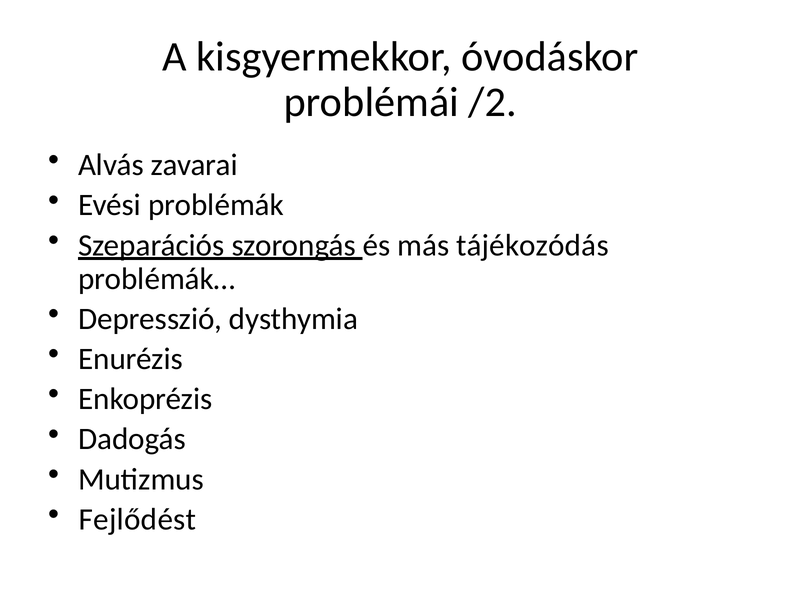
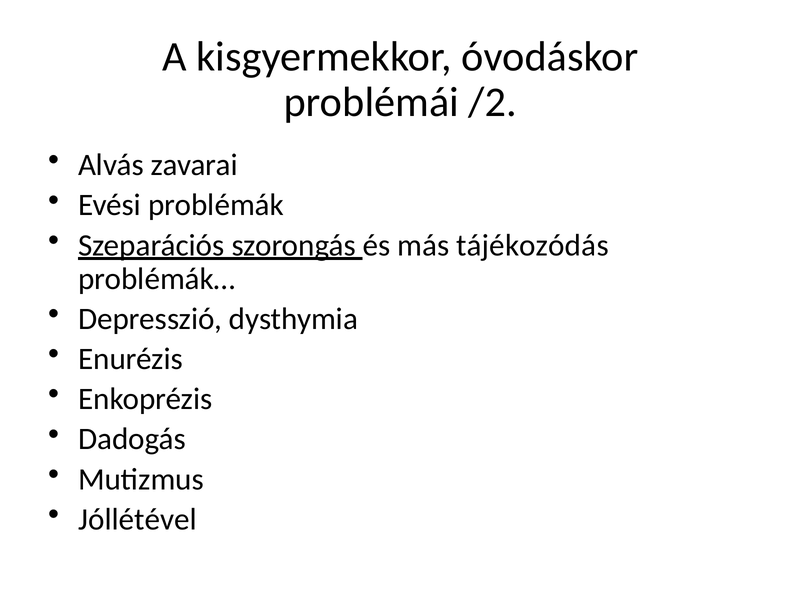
Fejlődést: Fejlődést -> Jóllétével (138, 519)
